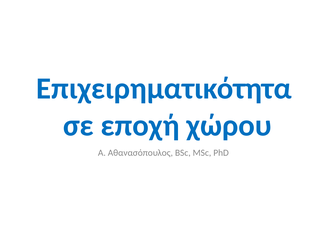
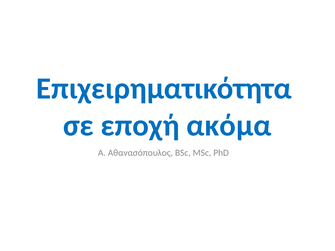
χώρου: χώρου -> ακόμα (229, 126)
